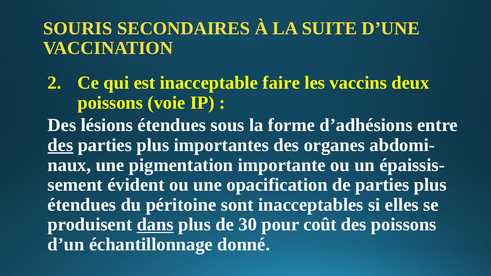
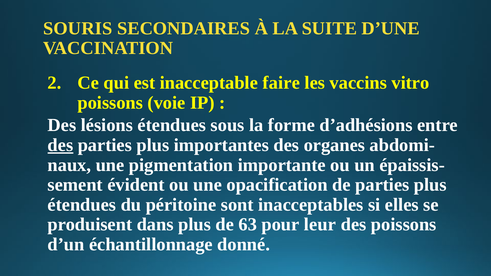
deux: deux -> vitro (410, 83)
dans underline: present -> none (155, 225)
30: 30 -> 63 (248, 225)
coût: coût -> leur (320, 225)
